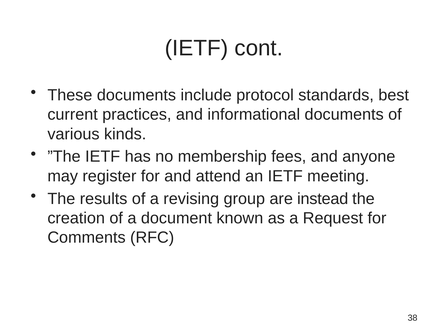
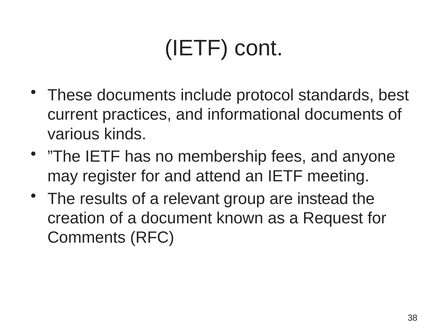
revising: revising -> relevant (191, 199)
